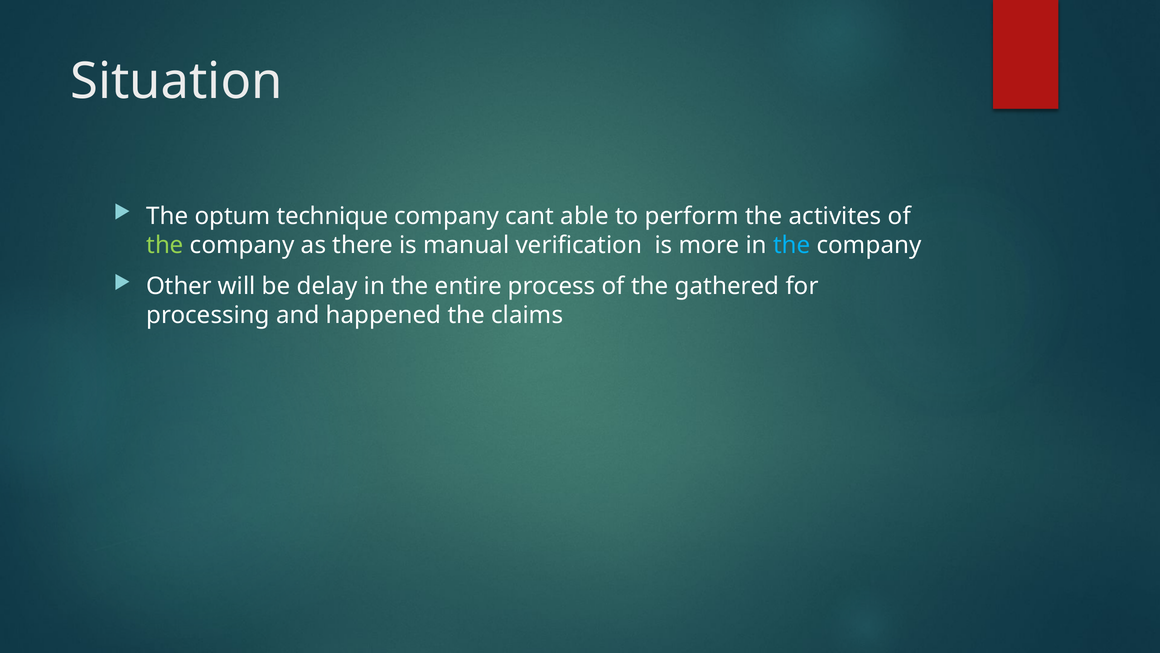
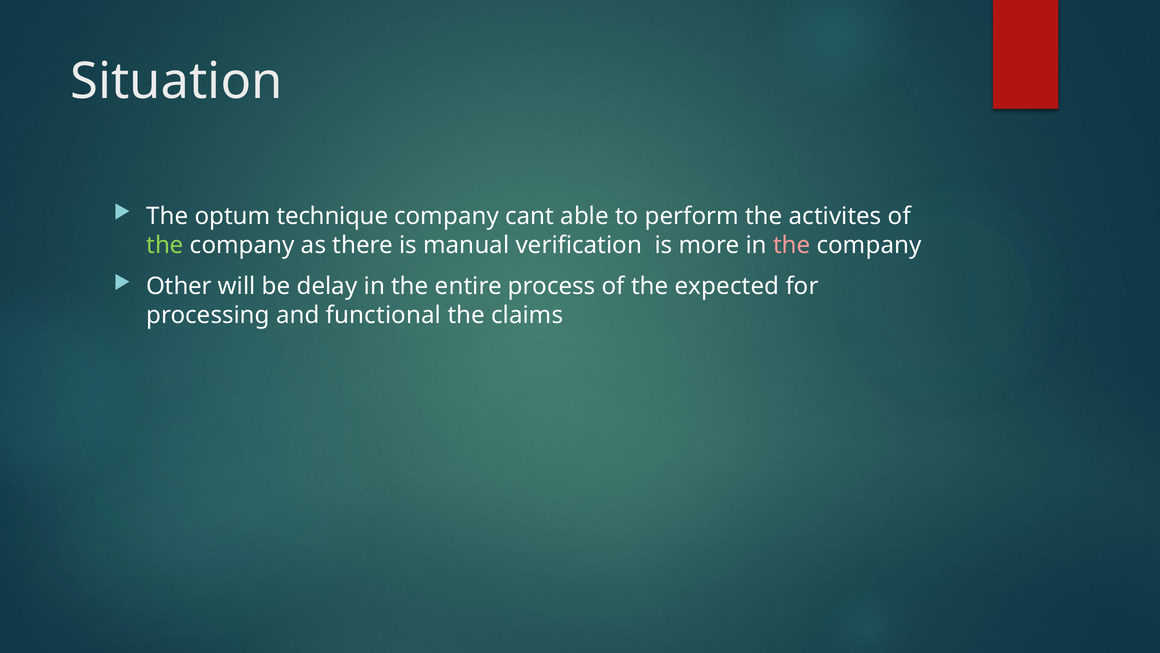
the colour: light blue -> pink (792, 245)
gathered: gathered -> expected (727, 286)
happened: happened -> functional (384, 315)
